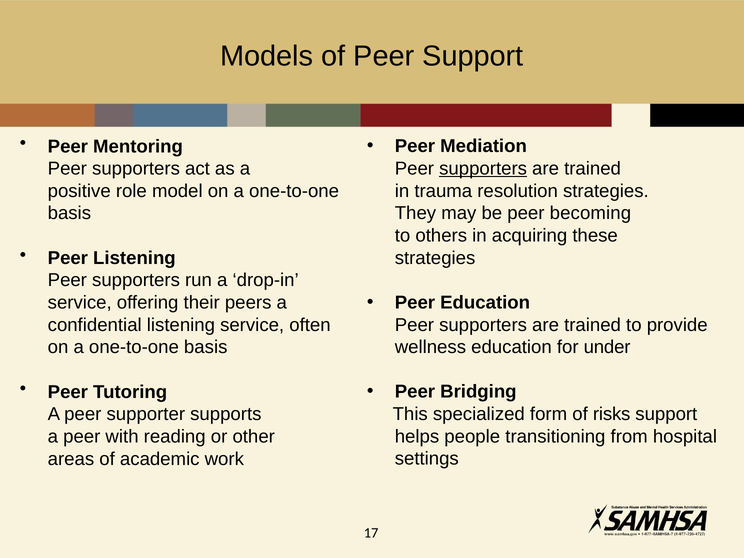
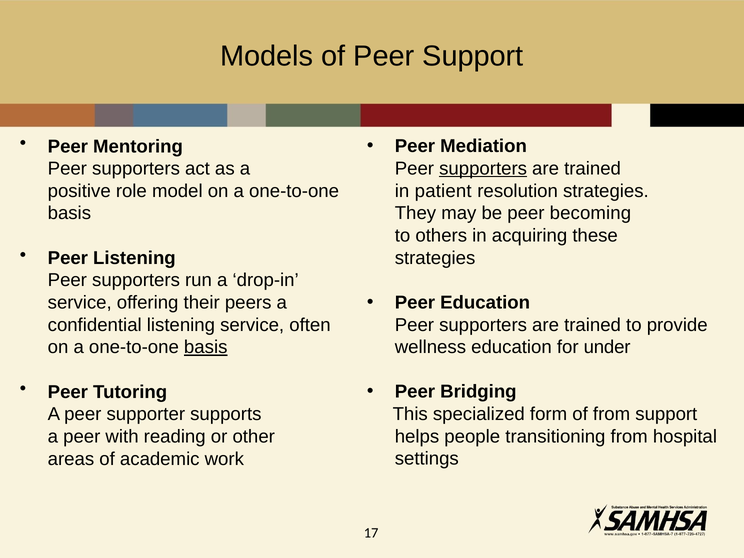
trauma: trauma -> patient (443, 191)
basis underline: none -> present (206, 347)
of risks: risks -> from (612, 414)
